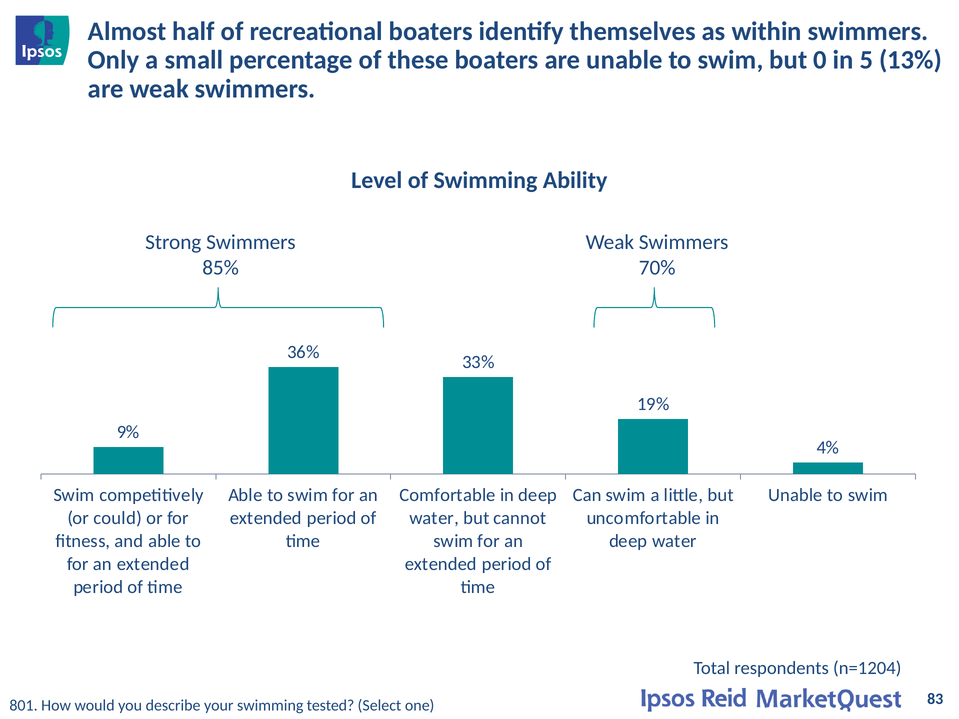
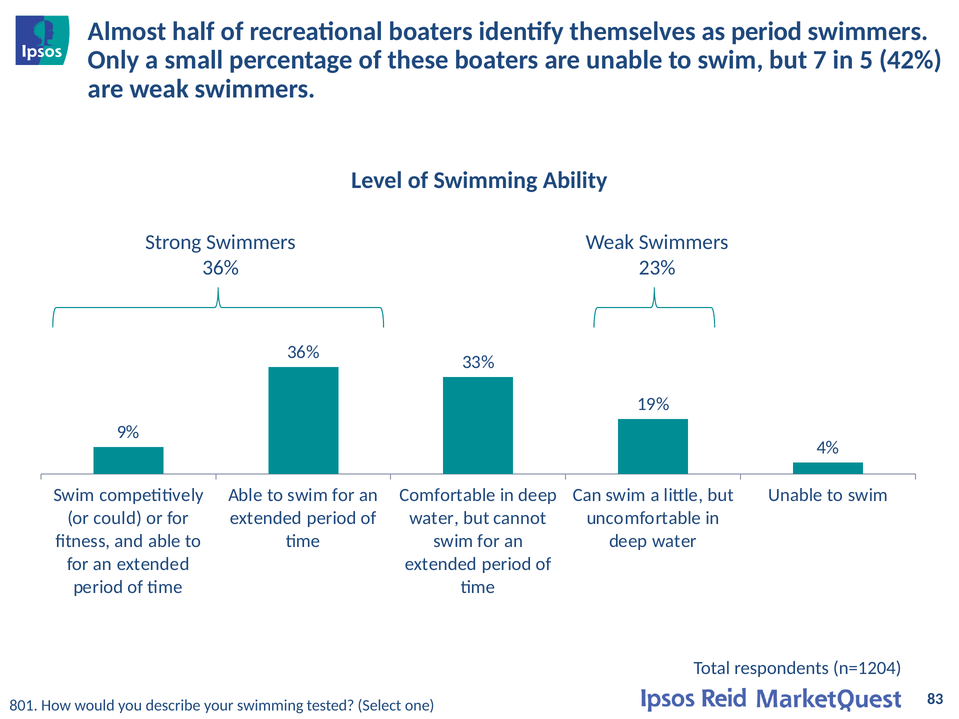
as within: within -> period (767, 31)
0: 0 -> 7 (820, 60)
13%: 13% -> 42% (911, 60)
85%: 85% -> 36% (221, 268)
70%: 70% -> 23% (657, 268)
